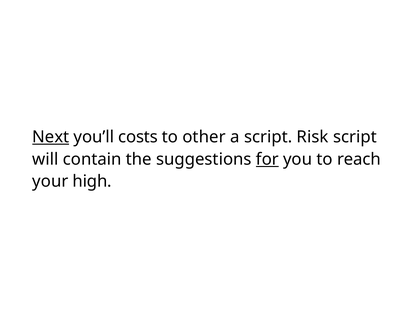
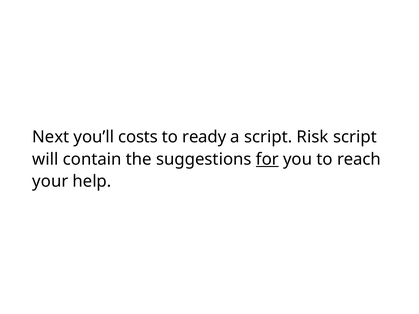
Next underline: present -> none (51, 137)
other: other -> ready (204, 137)
high: high -> help (92, 181)
